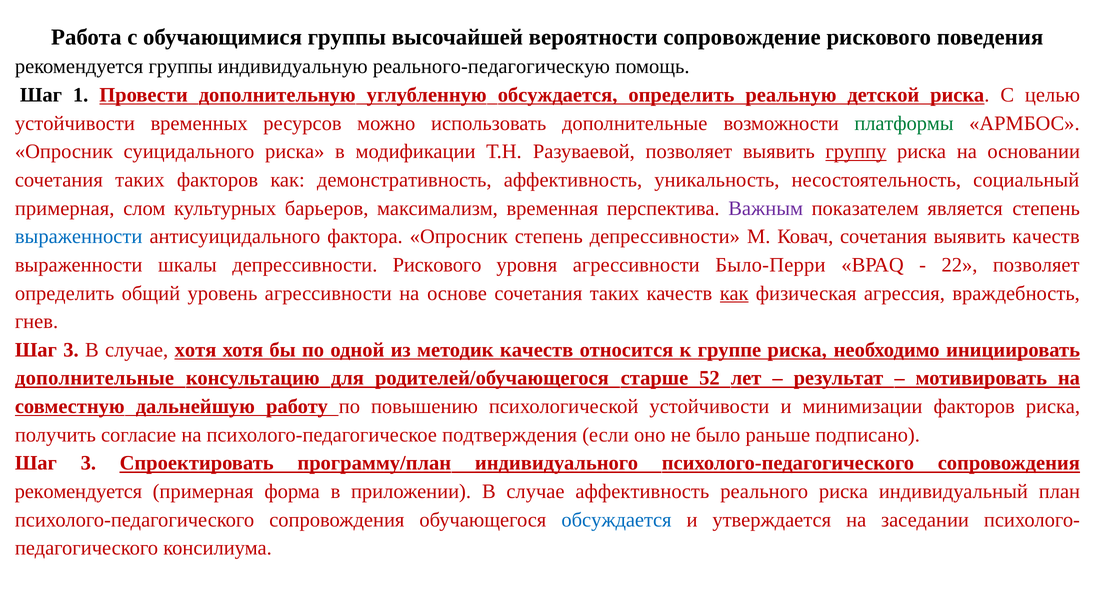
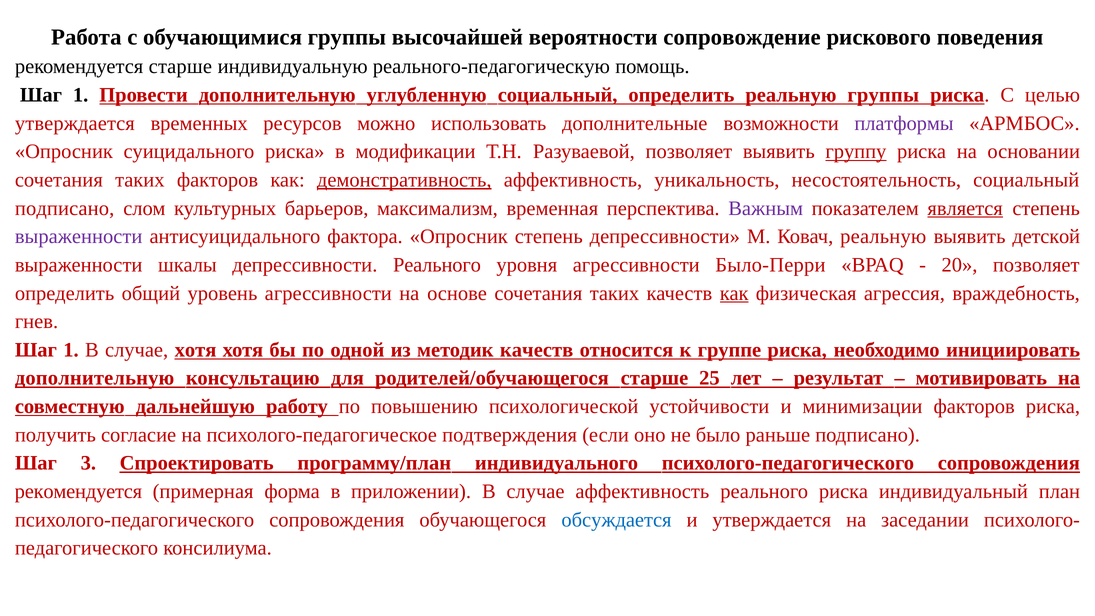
рекомендуется группы: группы -> старше (180, 67)
углубленную обсуждается: обсуждается -> социальный (558, 95)
реальную детской: детской -> группы (883, 95)
устойчивости: устойчивости -> утверждается (75, 123)
платформы colour: green -> purple (904, 123)
демонстративность underline: none -> present (404, 180)
примерная: примерная -> подписано (65, 208)
является underline: none -> present (965, 208)
выраженности colour: blue -> purple (79, 237)
Ковач сочетания: сочетания -> реальную (883, 237)
выявить качеств: качеств -> детской (1046, 237)
депрессивности Рискового: Рискового -> Реального (437, 265)
22: 22 -> 20 (960, 265)
3: 3 -> 1 (71, 350)
дополнительные: дополнительные -> дополнительную (95, 378)
52: 52 -> 25 (709, 378)
